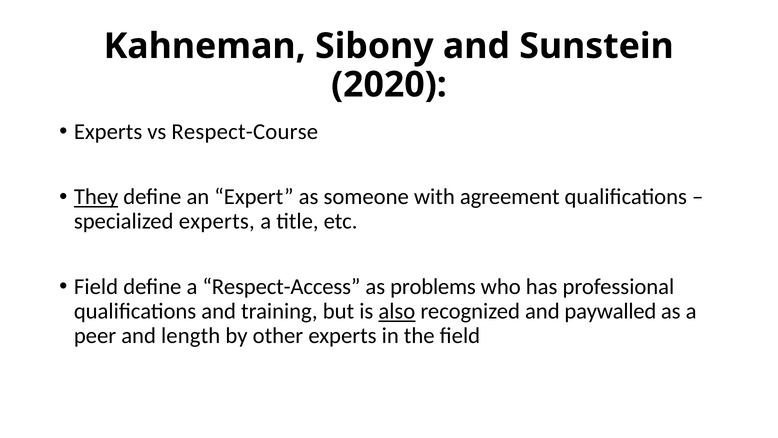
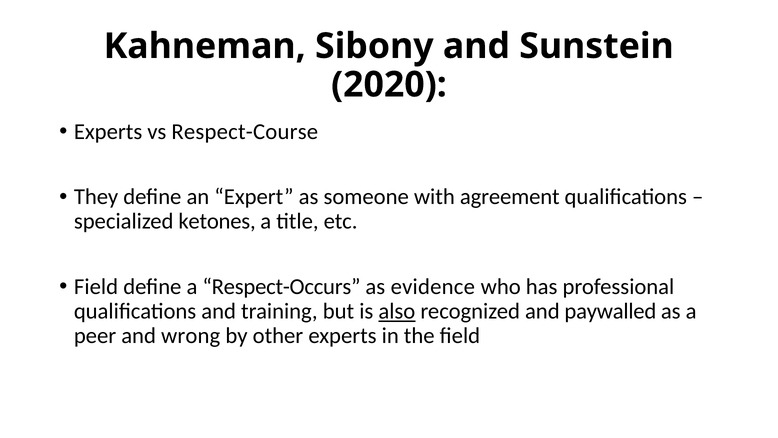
They underline: present -> none (96, 197)
specialized experts: experts -> ketones (217, 221)
Respect-Access: Respect-Access -> Respect-Occurs (282, 287)
problems: problems -> evidence (433, 287)
length: length -> wrong (191, 336)
